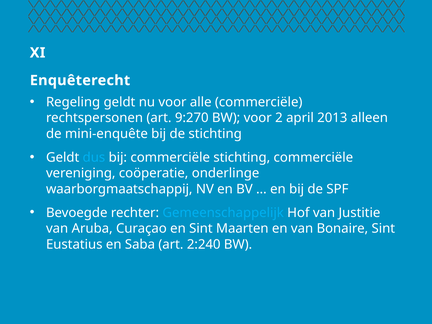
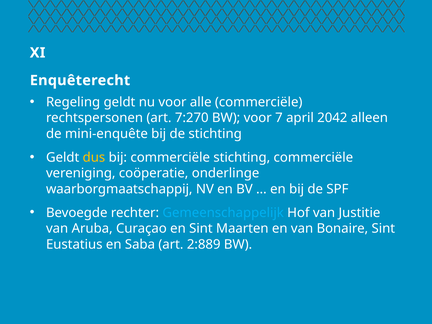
9:270: 9:270 -> 7:270 (192, 118)
2: 2 -> 7 (279, 118)
2013: 2013 -> 2042 (332, 118)
dus colour: light blue -> yellow (94, 157)
2:240: 2:240 -> 2:889 (204, 244)
